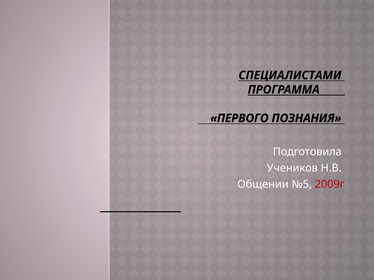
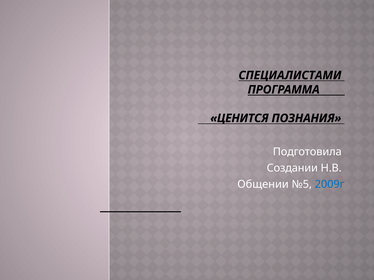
ПЕРВОГО: ПЕРВОГО -> ЦЕНИТСЯ (239, 118)
Учеников: Учеников -> Создании (292, 168)
2009г colour: red -> blue (330, 185)
